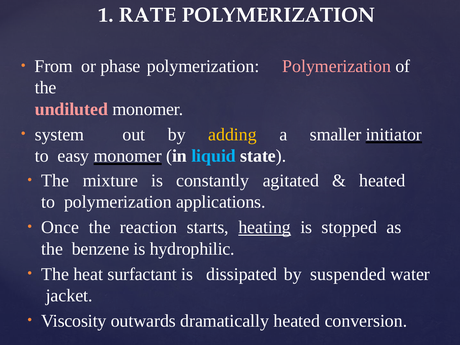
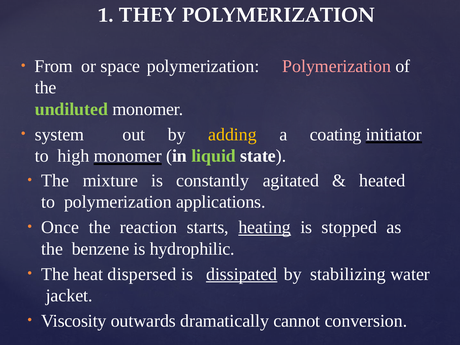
RATE: RATE -> THEY (148, 15)
phase: phase -> space (120, 66)
undiluted colour: pink -> light green (71, 109)
smaller: smaller -> coating (336, 135)
easy: easy -> high (73, 156)
liquid colour: light blue -> light green (214, 156)
surfactant: surfactant -> dispersed (142, 274)
dissipated underline: none -> present (242, 274)
suspended: suspended -> stabilizing (348, 274)
dramatically heated: heated -> cannot (297, 321)
